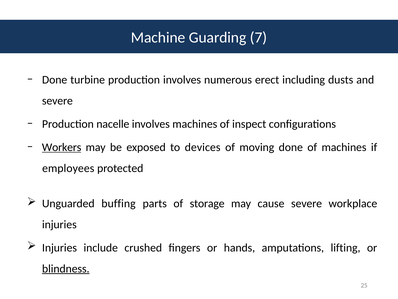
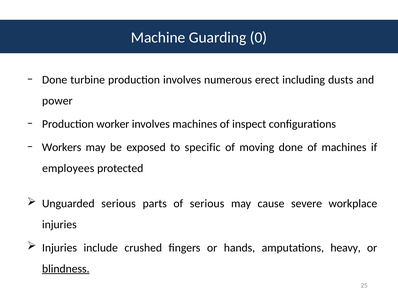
7: 7 -> 0 (258, 38)
severe: severe -> power (57, 101)
nacelle: nacelle -> worker (113, 124)
Workers underline: present -> none (62, 147)
devices: devices -> specific (203, 147)
Unguarded buffing: buffing -> serious (119, 203)
of storage: storage -> serious (207, 203)
lifting: lifting -> heavy (346, 247)
